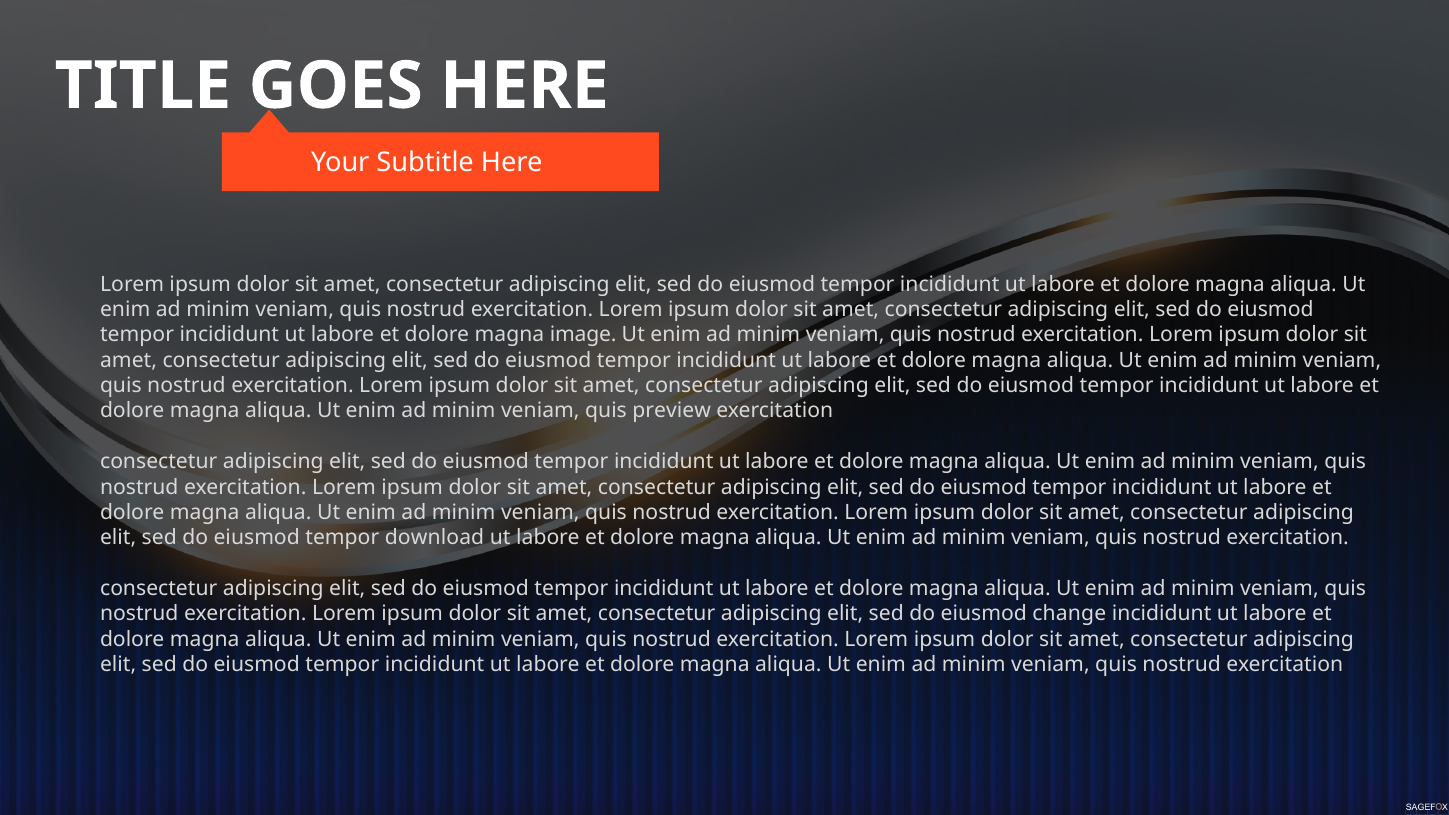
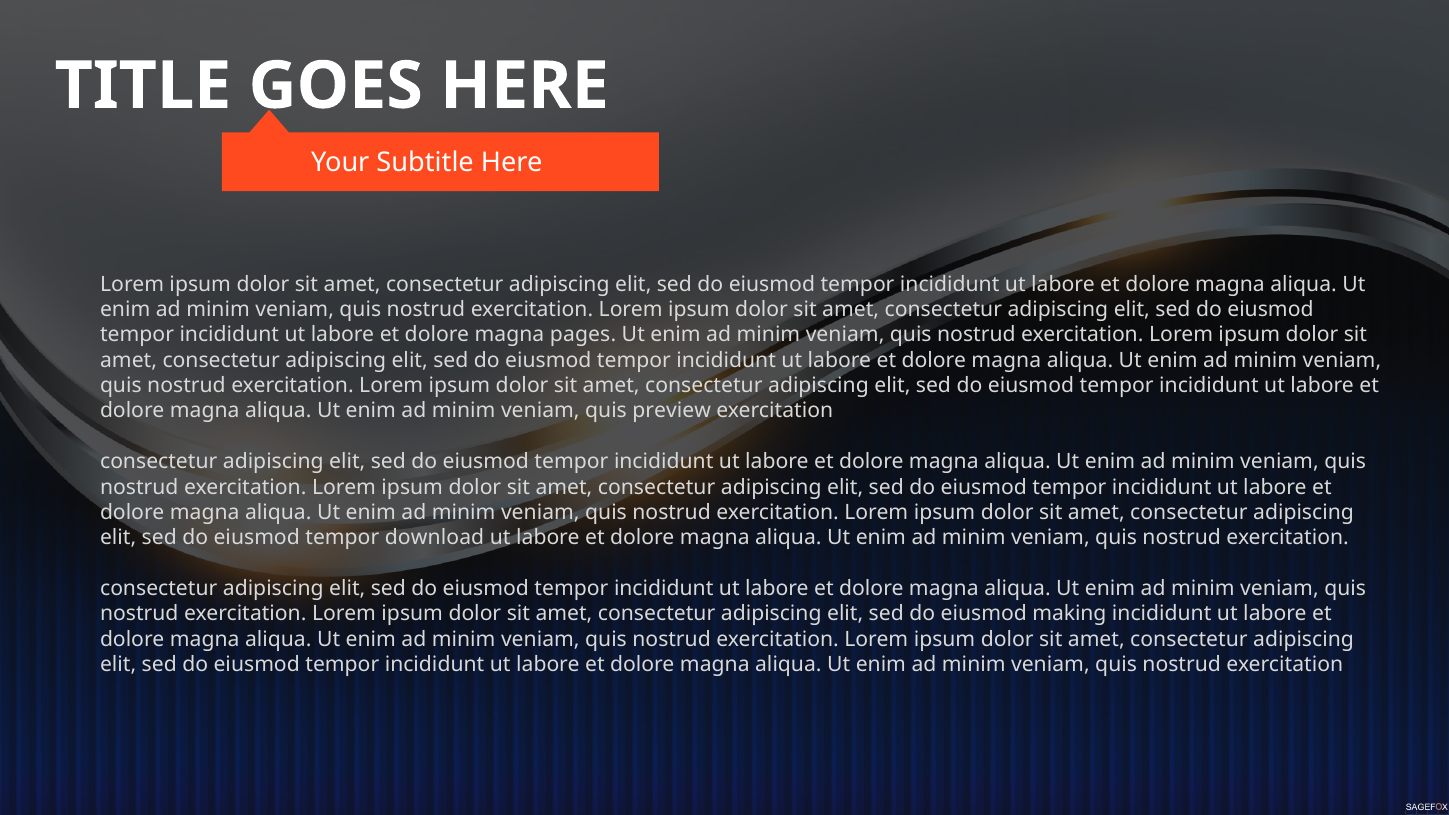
image: image -> pages (583, 335)
change: change -> making (1069, 614)
